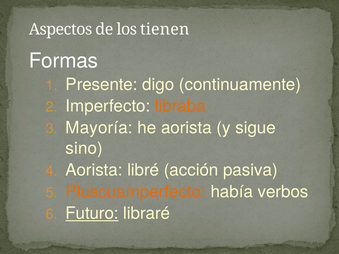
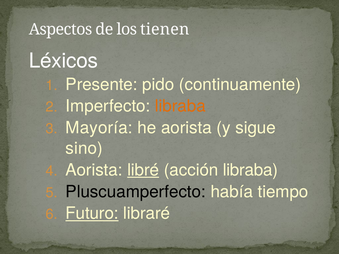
Formas: Formas -> Léxicos (63, 61)
digo: digo -> pido (158, 84)
libré underline: none -> present (143, 170)
acción pasiva: pasiva -> libraba (250, 170)
Pluscuamperfecto colour: orange -> black (136, 192)
verbos: verbos -> tiempo (283, 192)
